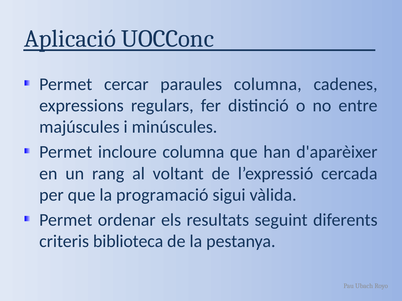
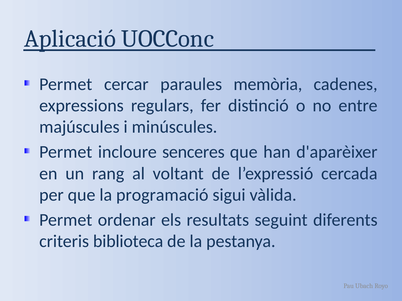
paraules columna: columna -> memòria (268, 84)
incloure columna: columna -> senceres (193, 152)
